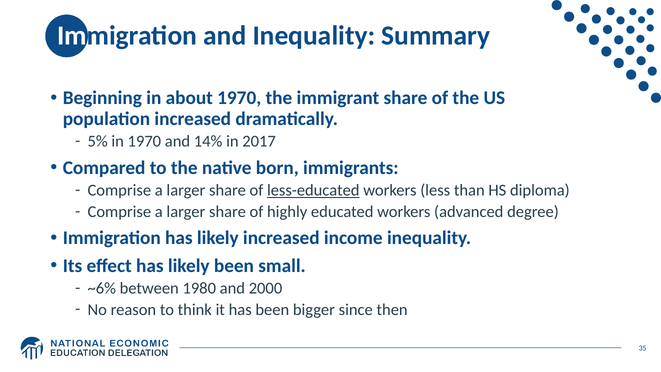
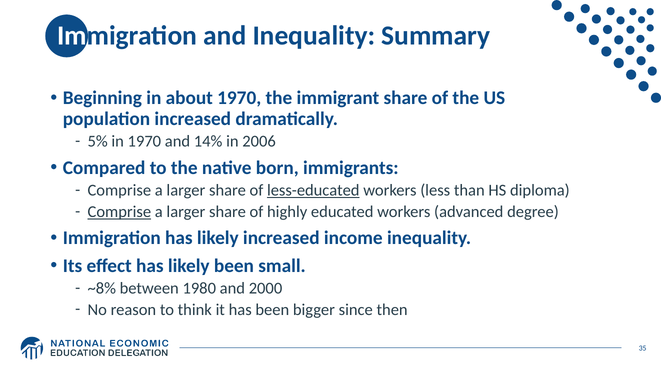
2017: 2017 -> 2006 (259, 141)
Comprise underline: none -> present (119, 212)
~6%: ~6% -> ~8% (102, 288)
